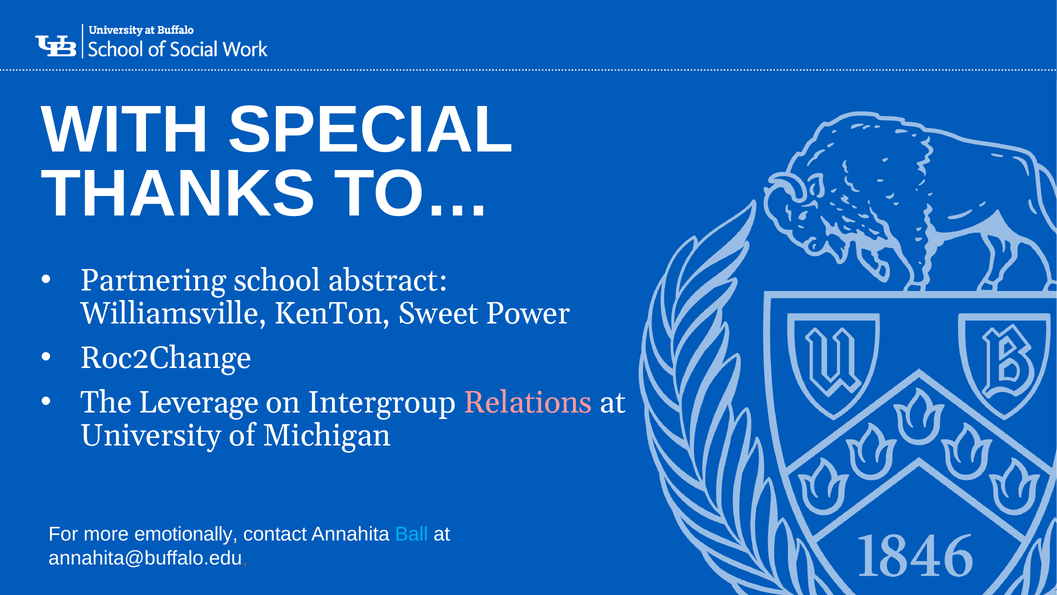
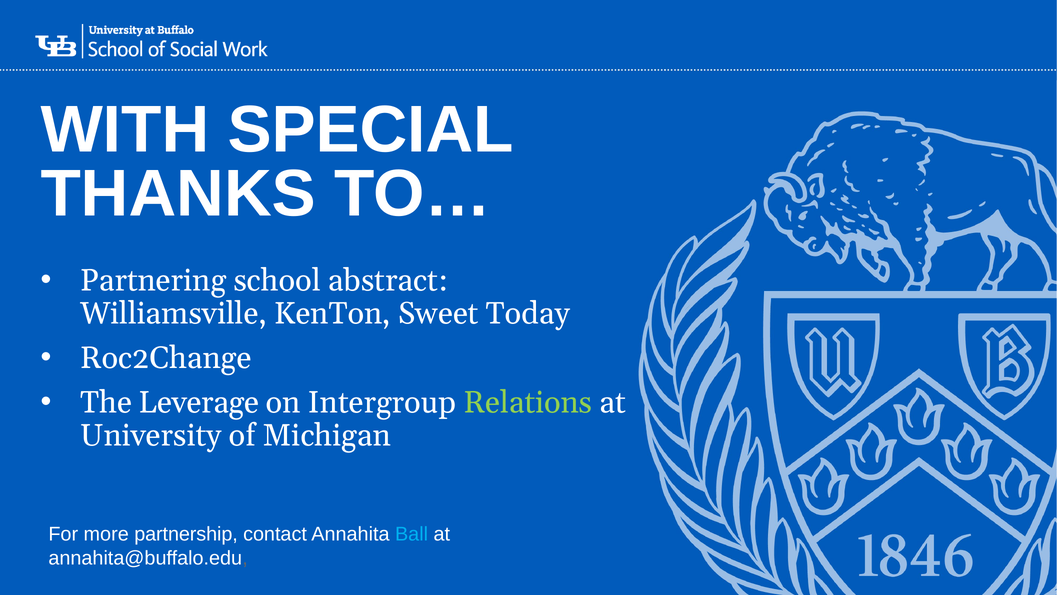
Power: Power -> Today (528, 313)
Relations colour: pink -> light green (528, 402)
emotionally: emotionally -> partnership (186, 534)
